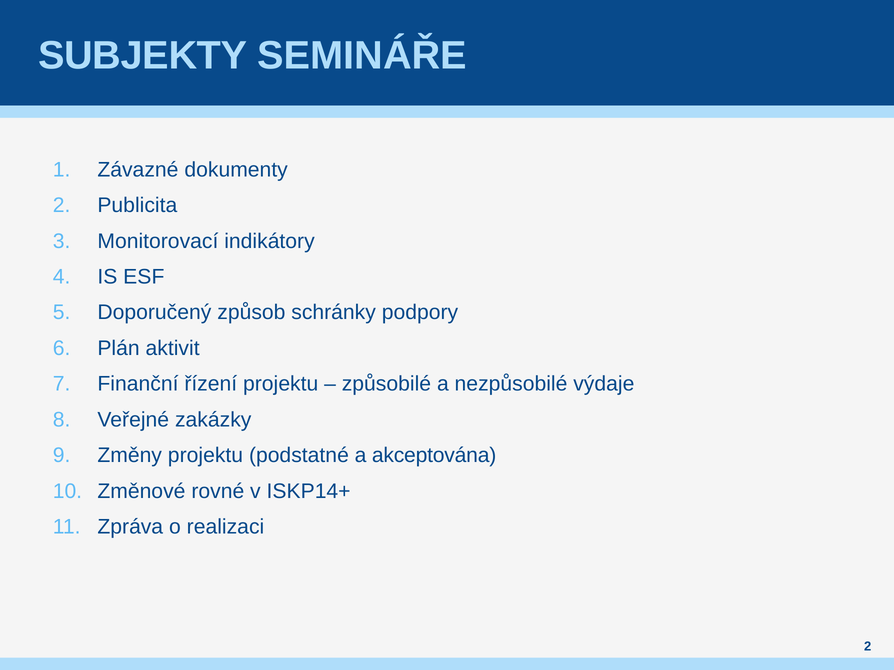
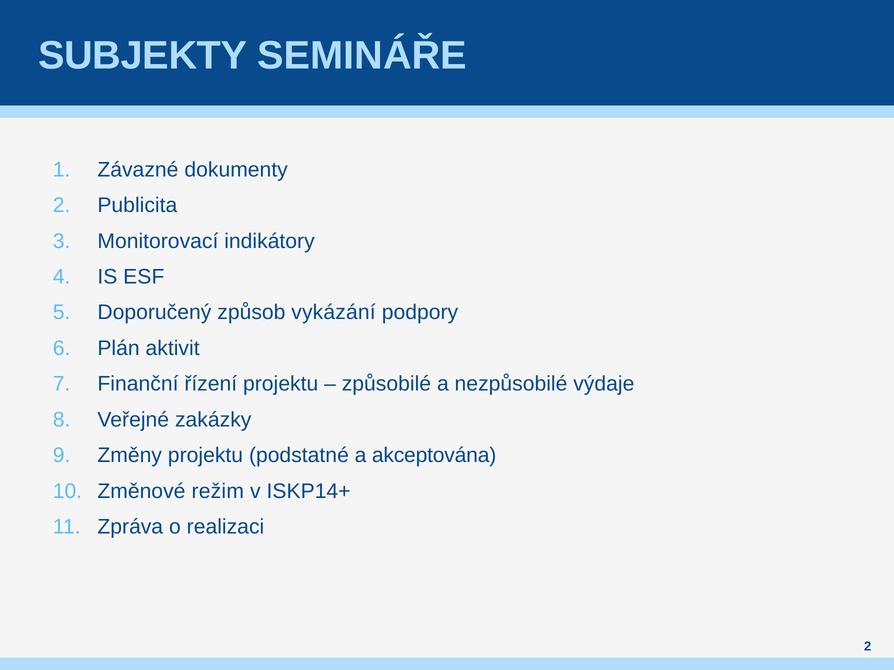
schránky: schránky -> vykázání (334, 313)
rovné: rovné -> režim (218, 492)
